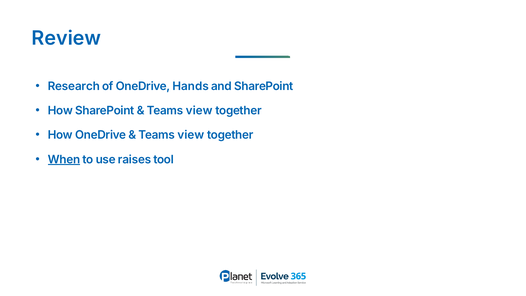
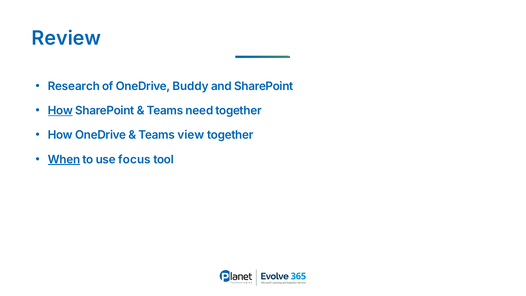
Hands: Hands -> Buddy (191, 86)
How underline: none -> present (60, 111)
view: view -> need (199, 111)
raises: raises -> focus (134, 159)
